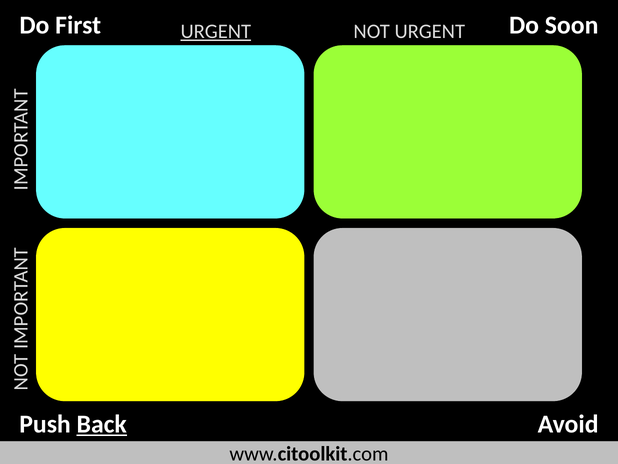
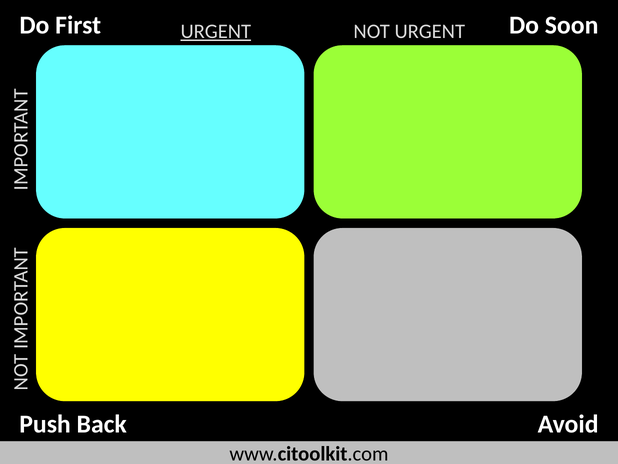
Back underline: present -> none (102, 424)
